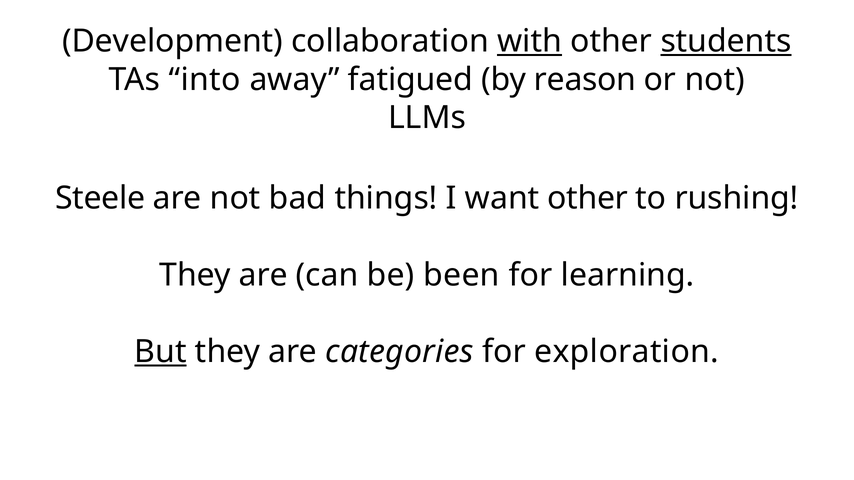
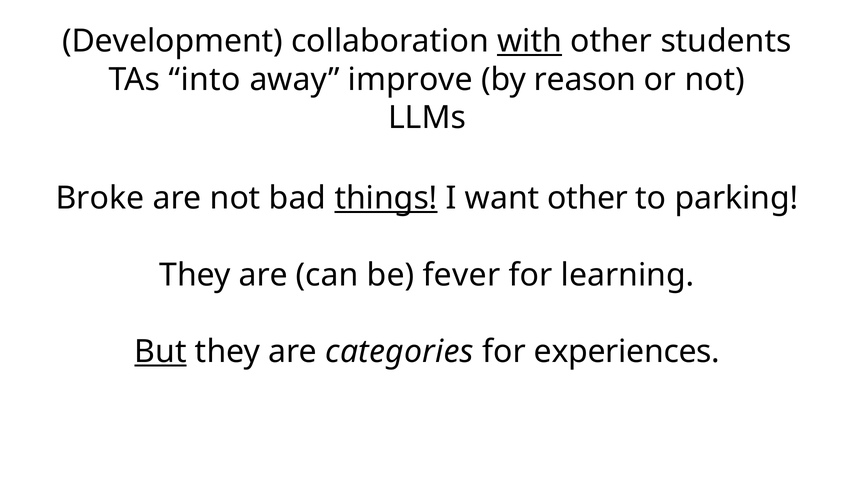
students underline: present -> none (726, 41)
fatigued: fatigued -> improve (410, 80)
Steele: Steele -> Broke (100, 198)
things underline: none -> present (386, 198)
rushing: rushing -> parking (737, 198)
been: been -> fever (461, 275)
exploration: exploration -> experiences (627, 352)
